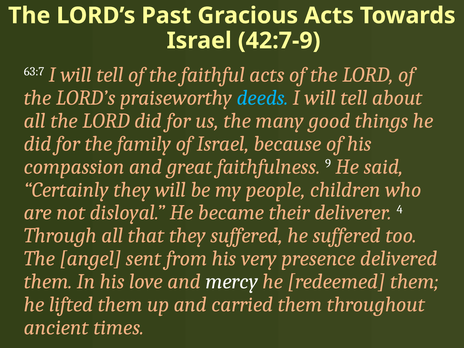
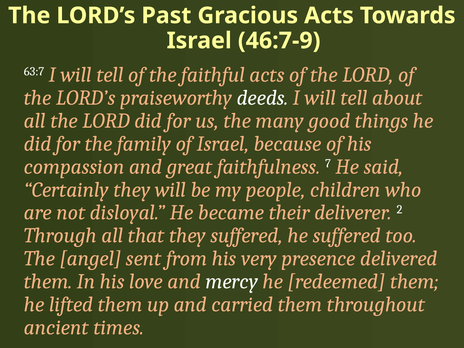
42:7-9: 42:7-9 -> 46:7-9 (279, 41)
deeds colour: light blue -> white (263, 98)
9: 9 -> 7 (328, 163)
4: 4 -> 2 (400, 209)
